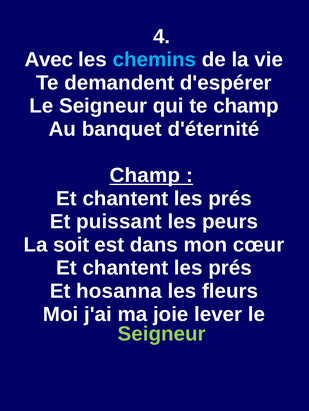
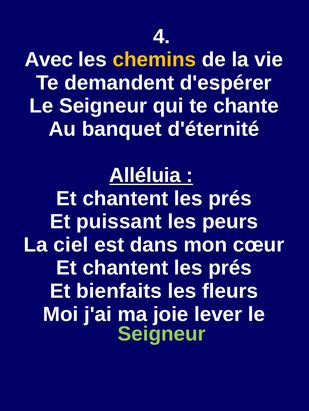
chemins colour: light blue -> yellow (154, 60)
te champ: champ -> chante (246, 106)
Champ: Champ -> Alléluia (145, 176)
soit: soit -> ciel (71, 245)
hosanna: hosanna -> bienfaits (119, 292)
